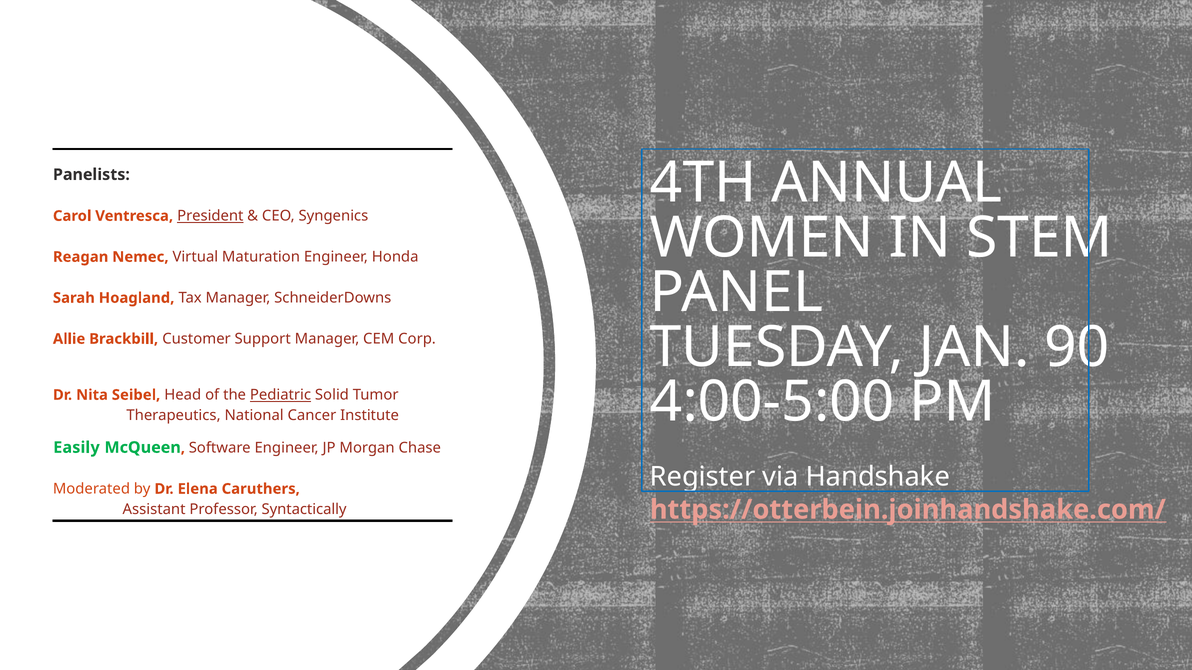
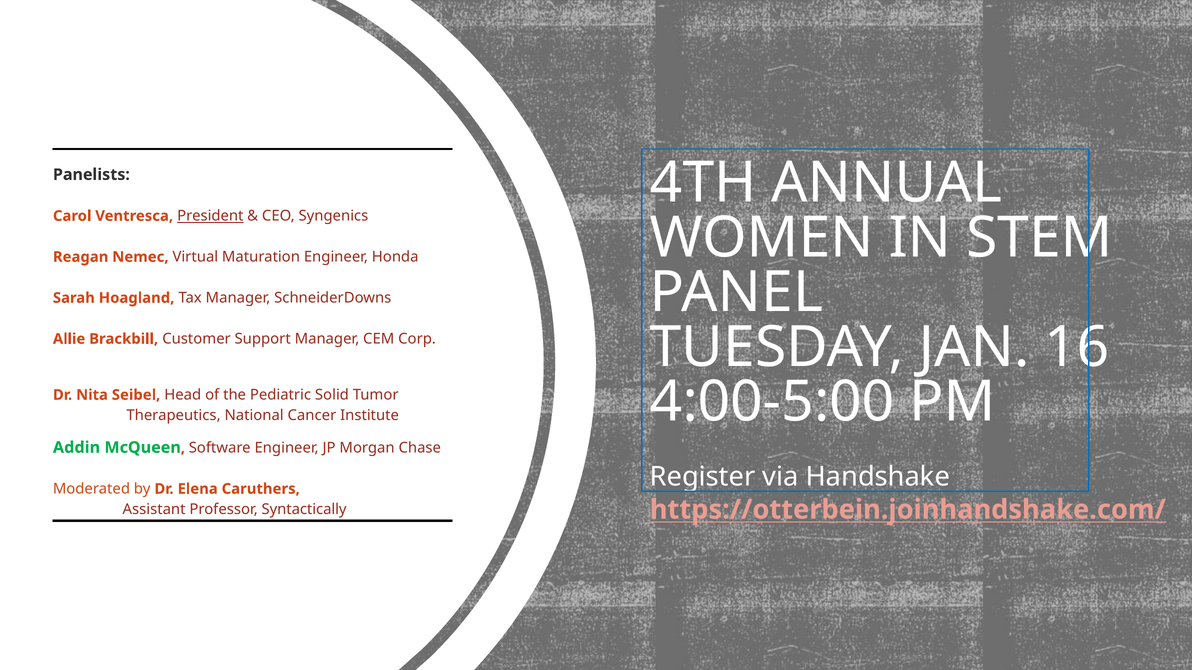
90: 90 -> 16 (1077, 348)
Pediatric underline: present -> none (280, 395)
Easily: Easily -> Addin (77, 448)
